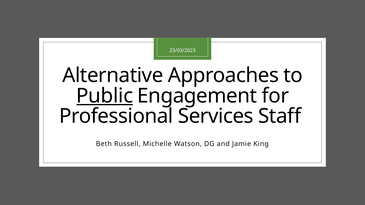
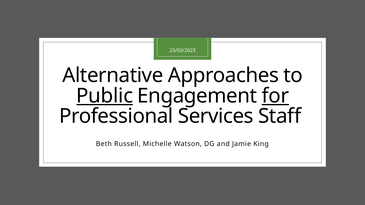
for underline: none -> present (275, 96)
